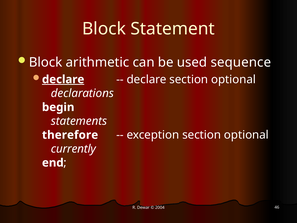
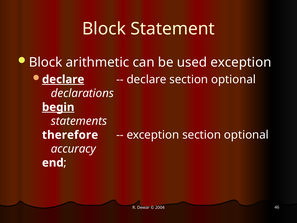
used sequence: sequence -> exception (241, 62)
begin underline: none -> present (58, 107)
currently: currently -> accuracy (73, 149)
